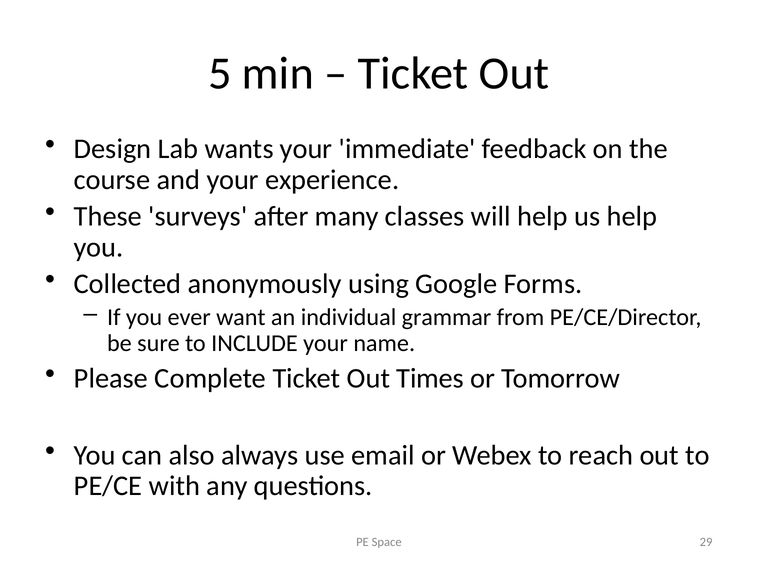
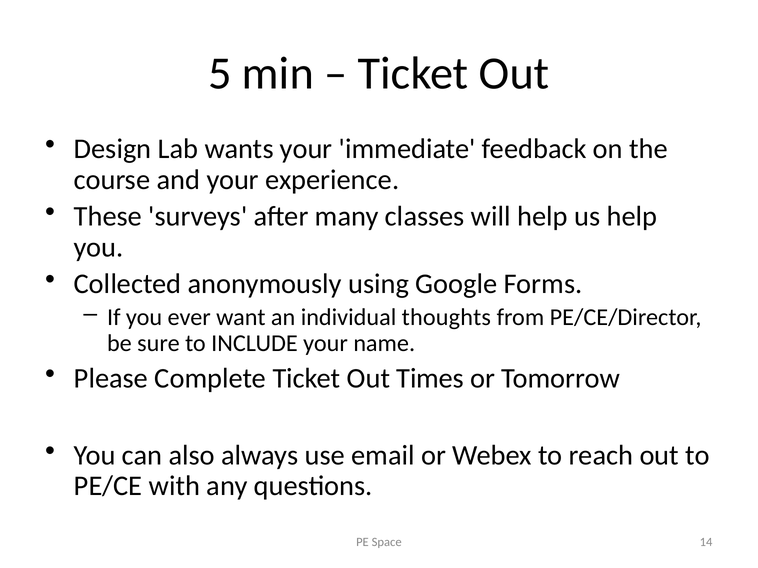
grammar: grammar -> thoughts (446, 317)
29: 29 -> 14 (706, 543)
